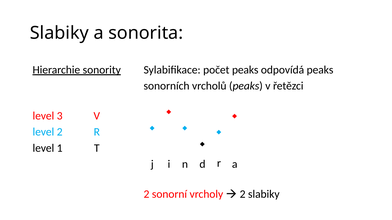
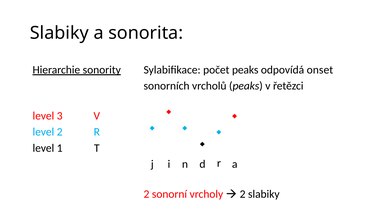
odpovídá peaks: peaks -> onset (320, 70)
